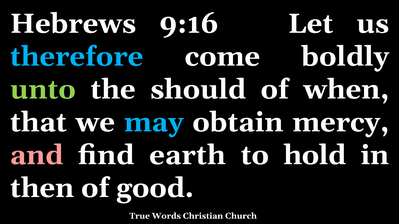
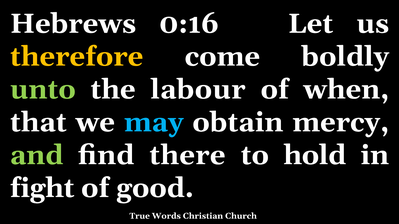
9:16: 9:16 -> 0:16 (189, 24)
therefore colour: light blue -> yellow (77, 57)
should: should -> labour (198, 90)
and colour: pink -> light green (37, 155)
earth: earth -> there (187, 155)
then: then -> fight (42, 188)
